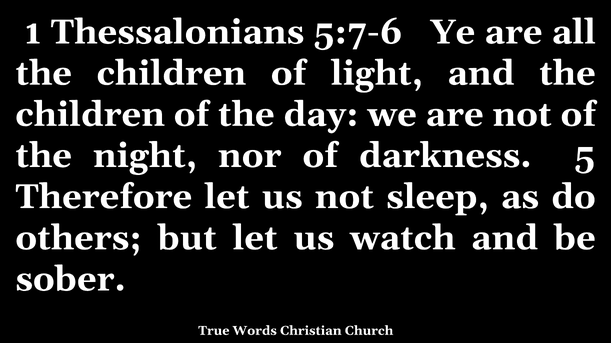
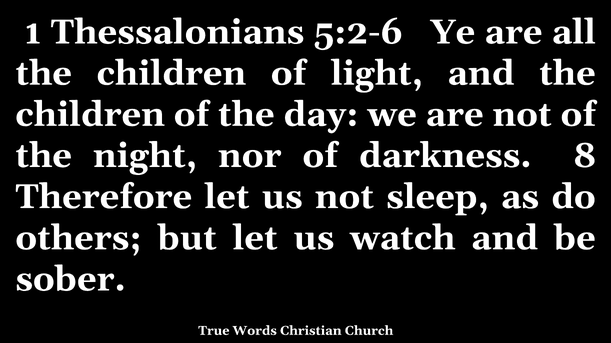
5:7-6: 5:7-6 -> 5:2-6 (358, 32)
5: 5 -> 8 (585, 156)
